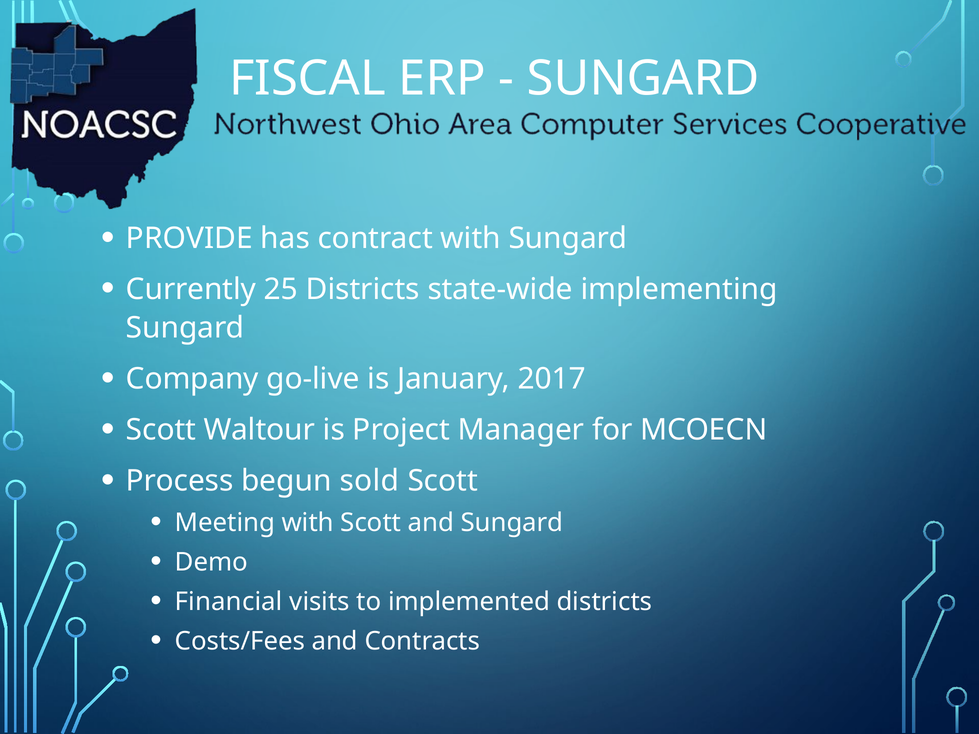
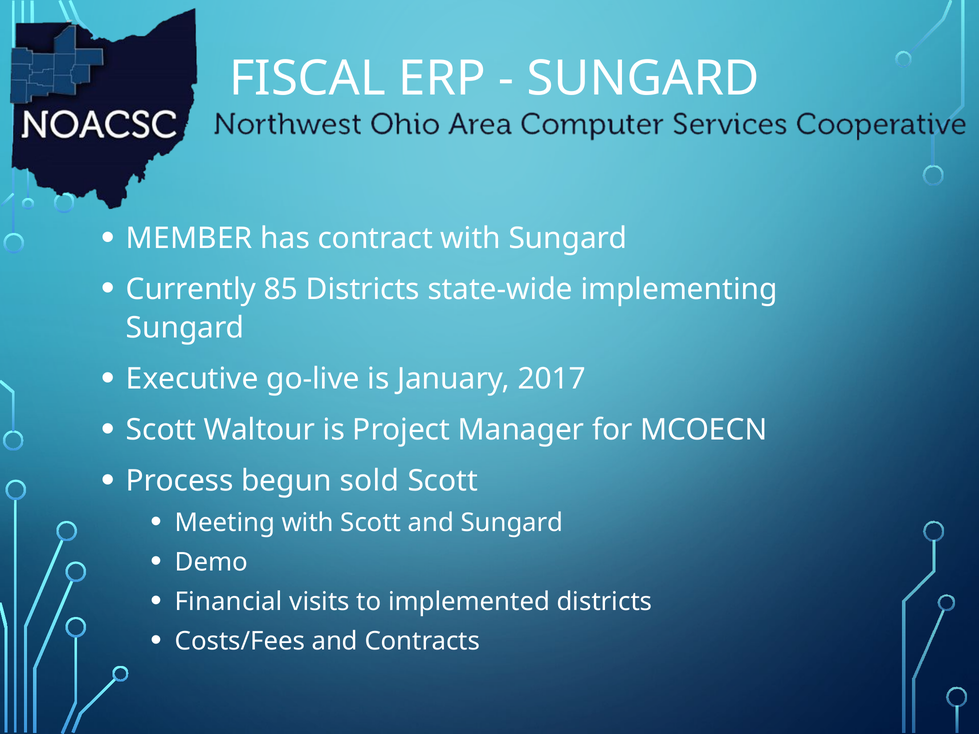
PROVIDE: PROVIDE -> MEMBER (189, 239)
25: 25 -> 85 (281, 289)
Company: Company -> Executive (192, 379)
